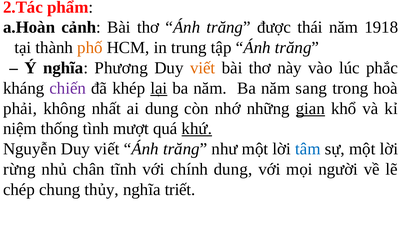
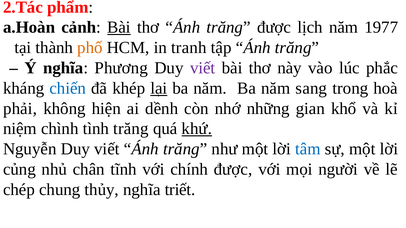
Bài underline: none -> present (119, 27)
thái: thái -> lịch (310, 27)
1918: 1918 -> 1977 (381, 27)
trung: trung -> tranh (189, 48)
viết colour: orange -> purple (203, 68)
chiến colour: purple -> blue (68, 88)
nhất: nhất -> hiện (106, 109)
ai dung: dung -> dềnh (162, 109)
gian underline: present -> none (310, 109)
thống: thống -> chình (60, 129)
tình mượt: mượt -> trăng (131, 129)
rừng: rừng -> củng (19, 169)
chính dung: dung -> được (233, 169)
